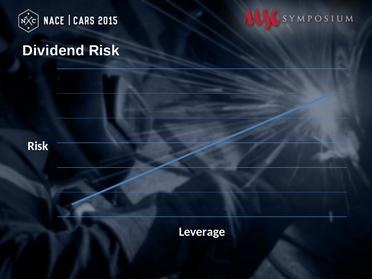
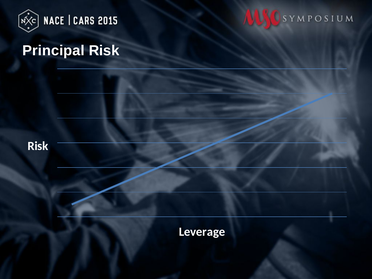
Dividend: Dividend -> Principal (54, 51)
